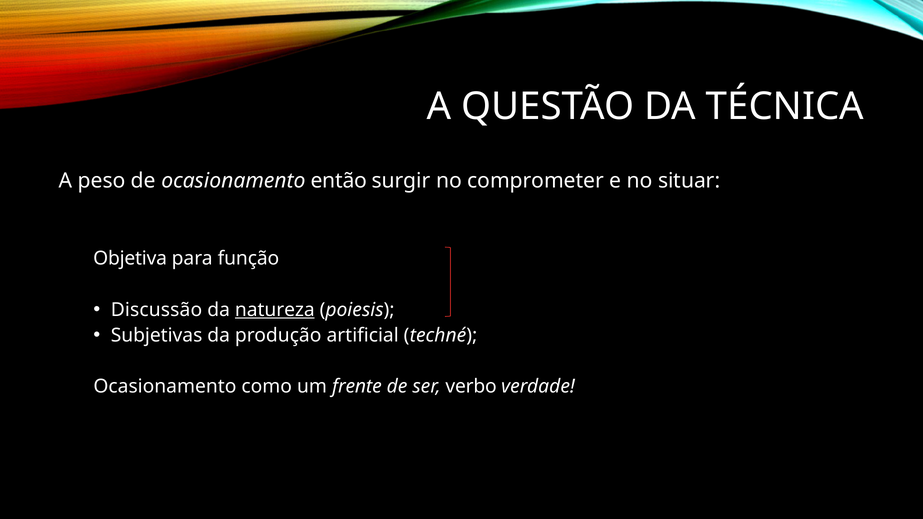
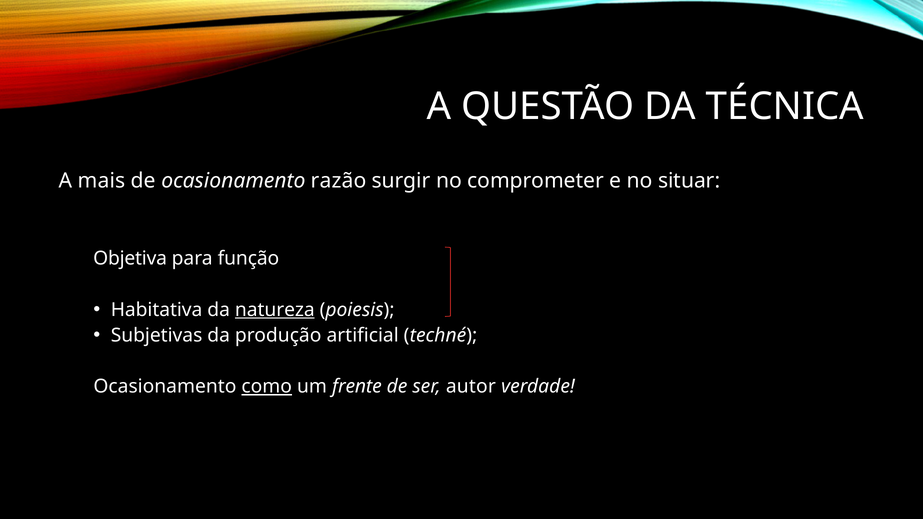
peso: peso -> mais (102, 181)
então: então -> razão (339, 181)
Discussão: Discussão -> Habitativa (157, 310)
como underline: none -> present (267, 387)
verbo: verbo -> autor (471, 387)
